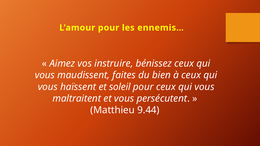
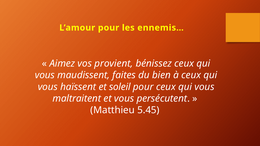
instruire: instruire -> provient (114, 64)
9.44: 9.44 -> 5.45 (148, 110)
